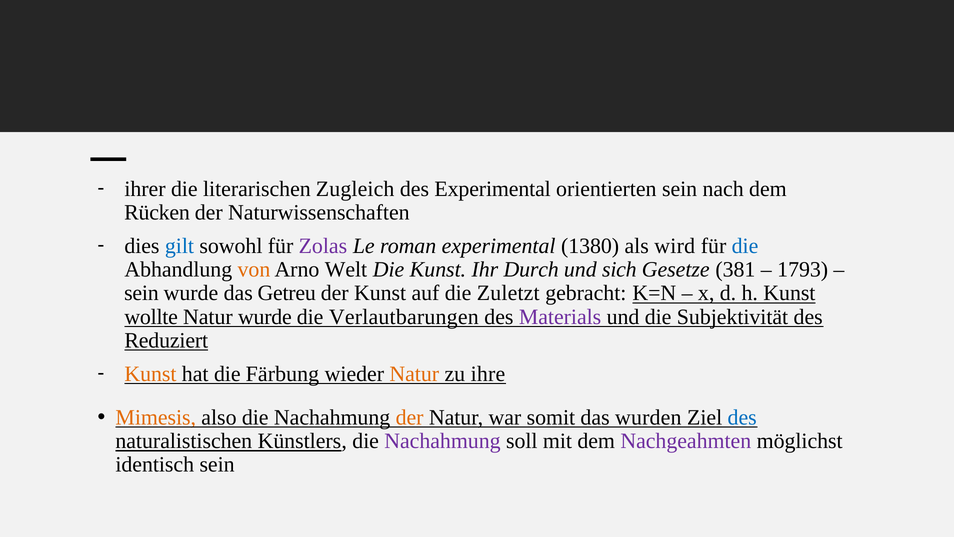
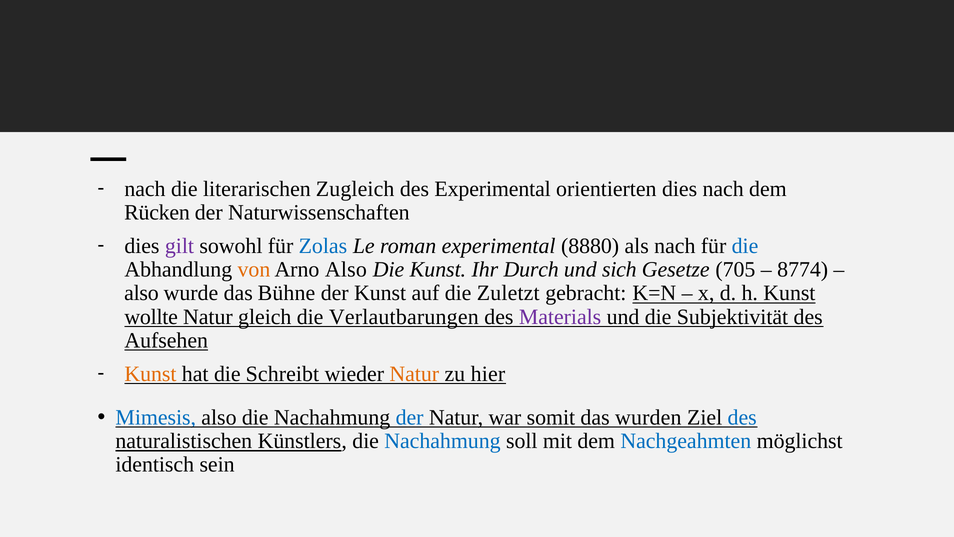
ihrer: ihrer -> nach (145, 189)
orientierten sein: sein -> dies (680, 189)
gilt colour: blue -> purple (179, 246)
Zolas colour: purple -> blue (323, 246)
1380: 1380 -> 8880 (590, 246)
als wird: wird -> nach (675, 246)
Arno Welt: Welt -> Also (346, 269)
381: 381 -> 705 (735, 269)
1793: 1793 -> 8774 (803, 269)
sein: sein -> also (141, 293)
Getreu: Getreu -> Bühne (286, 293)
Natur wurde: wurde -> gleich (265, 317)
Reduziert: Reduziert -> Aufsehen (166, 340)
Färbung: Färbung -> Schreibt (282, 374)
ihre: ihre -> hier (488, 374)
Mimesis colour: orange -> blue (156, 417)
der colour: orange -> blue (410, 417)
Nachahmung colour: purple -> blue (442, 441)
Nachgeahmten colour: purple -> blue (686, 441)
